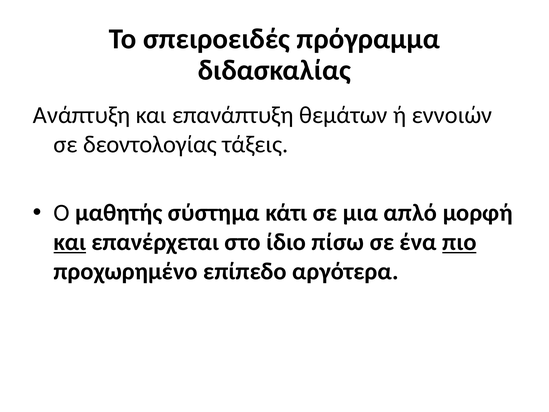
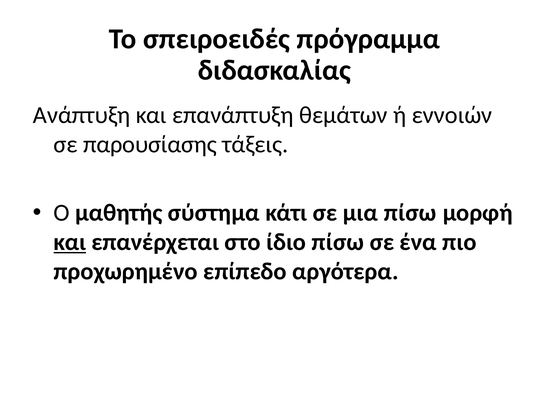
δεοντολογίας: δεοντολογίας -> παρουσίασης (150, 144)
μια απλό: απλό -> πίσω (410, 213)
πιο underline: present -> none (459, 242)
